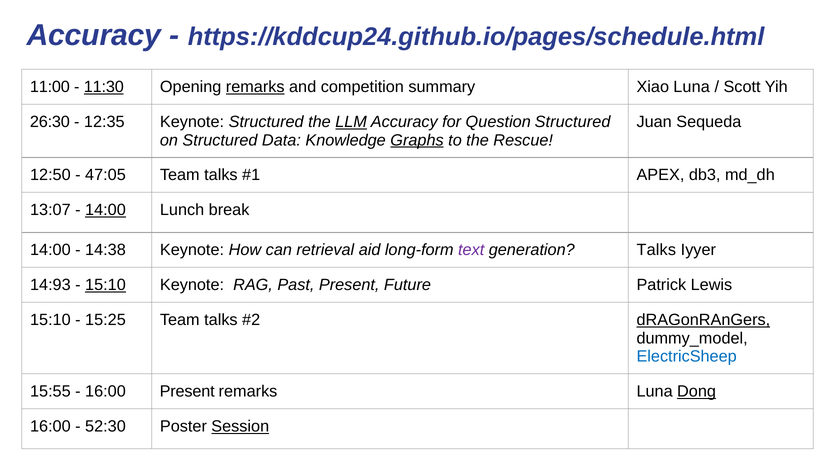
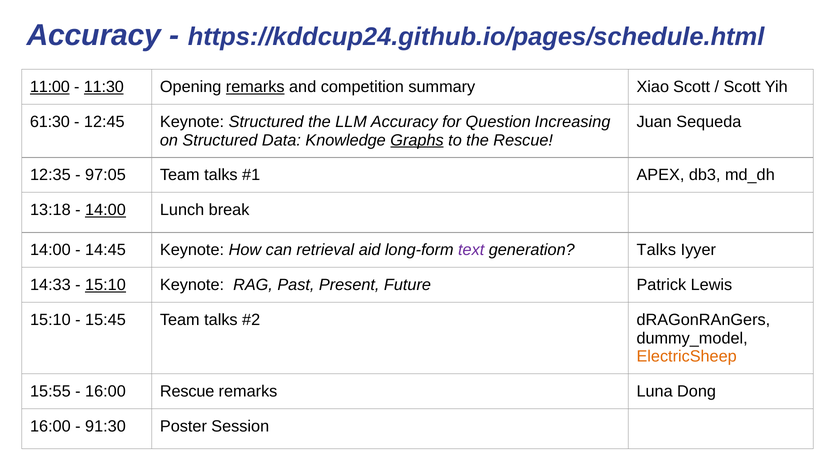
11:00 underline: none -> present (50, 87)
Xiao Luna: Luna -> Scott (692, 87)
26:30: 26:30 -> 61:30 (50, 122)
12:35: 12:35 -> 12:45 (104, 122)
LLM underline: present -> none (351, 122)
Question Structured: Structured -> Increasing (573, 122)
12:50: 12:50 -> 12:35 (50, 175)
47:05: 47:05 -> 97:05 (105, 175)
13:07: 13:07 -> 13:18 (50, 210)
14:38: 14:38 -> 14:45 (105, 250)
14:93: 14:93 -> 14:33 (50, 285)
15:25: 15:25 -> 15:45 (105, 320)
dRAGonRAnGers underline: present -> none (703, 320)
ElectricSheep colour: blue -> orange (687, 356)
16:00 Present: Present -> Rescue (187, 391)
Dong underline: present -> none (697, 391)
52:30: 52:30 -> 91:30 (105, 426)
Session underline: present -> none (240, 426)
